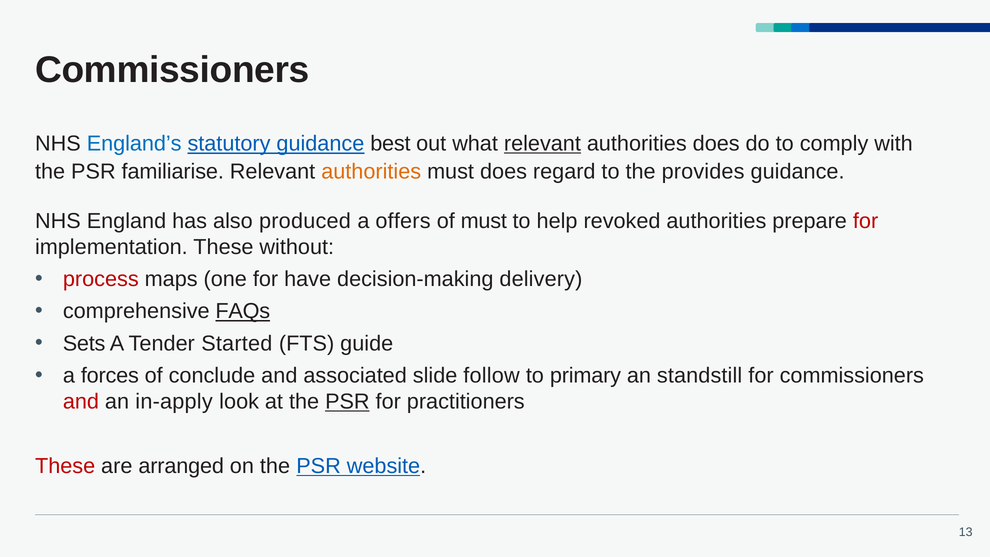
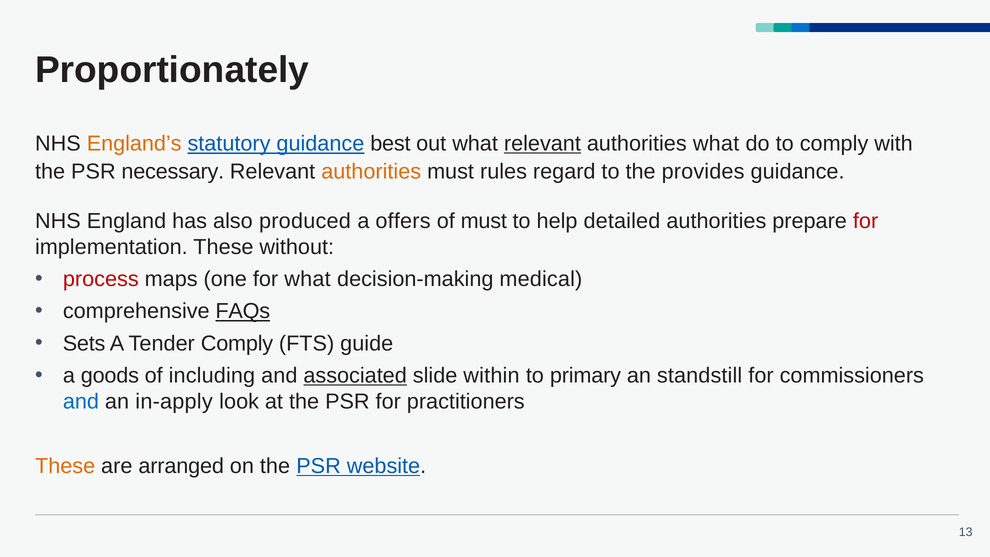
Commissioners: Commissioners -> Proportionately (172, 70)
England’s colour: blue -> orange (134, 144)
authorities does: does -> what (716, 144)
familiarise: familiarise -> necessary (173, 171)
must does: does -> rules (504, 171)
revoked: revoked -> detailed (622, 221)
for have: have -> what (308, 279)
delivery: delivery -> medical (541, 279)
Tender Started: Started -> Comply (237, 343)
forces: forces -> goods (110, 376)
conclude: conclude -> including (212, 376)
associated underline: none -> present (355, 376)
follow: follow -> within (492, 376)
and colour: red -> blue (81, 402)
PSR underline: present -> none (347, 402)
These colour: red -> orange (65, 466)
